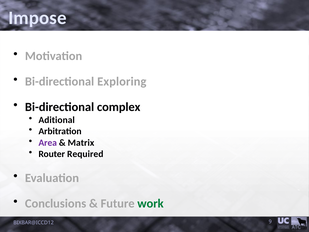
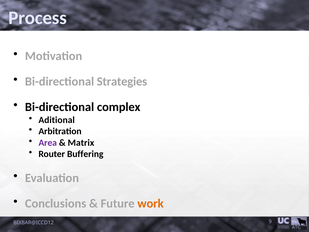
Impose: Impose -> Process (38, 18)
Exploring: Exploring -> Strategies (122, 81)
Required: Required -> Buffering (85, 154)
work colour: green -> orange (150, 203)
